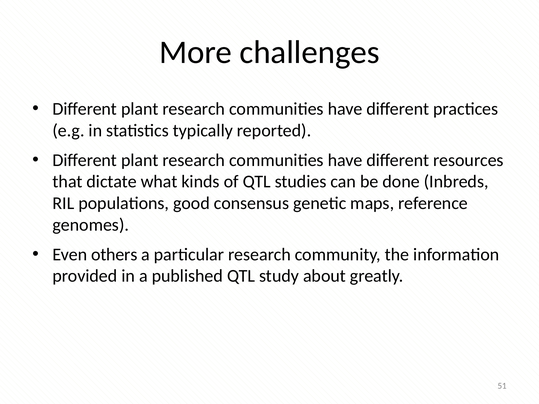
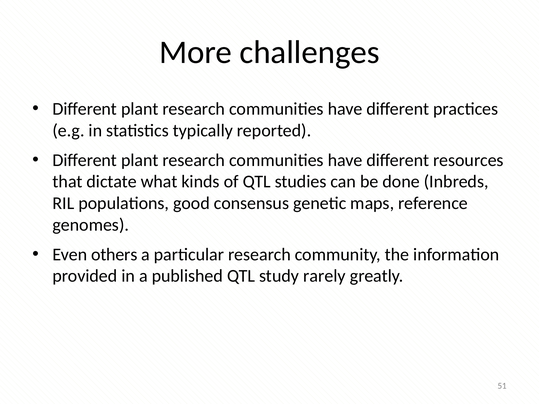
about: about -> rarely (324, 276)
